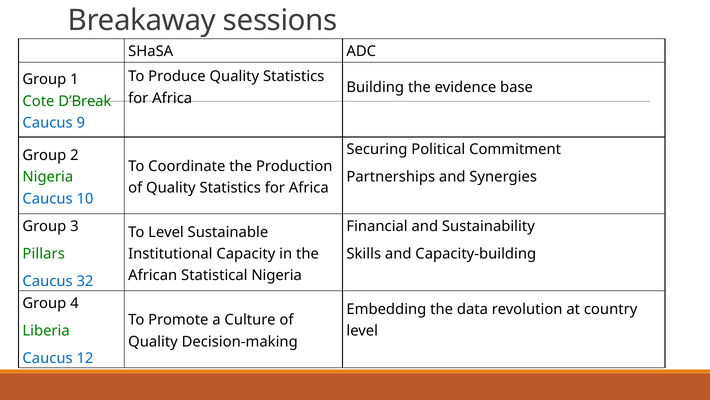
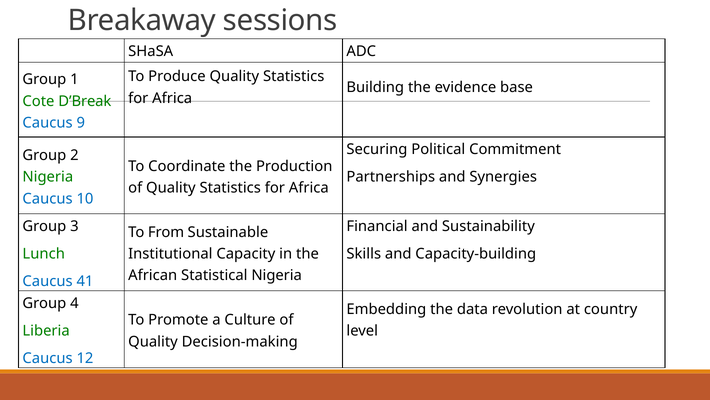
To Level: Level -> From (166, 232)
Pillars: Pillars -> Lunch (44, 254)
32: 32 -> 41 (85, 281)
